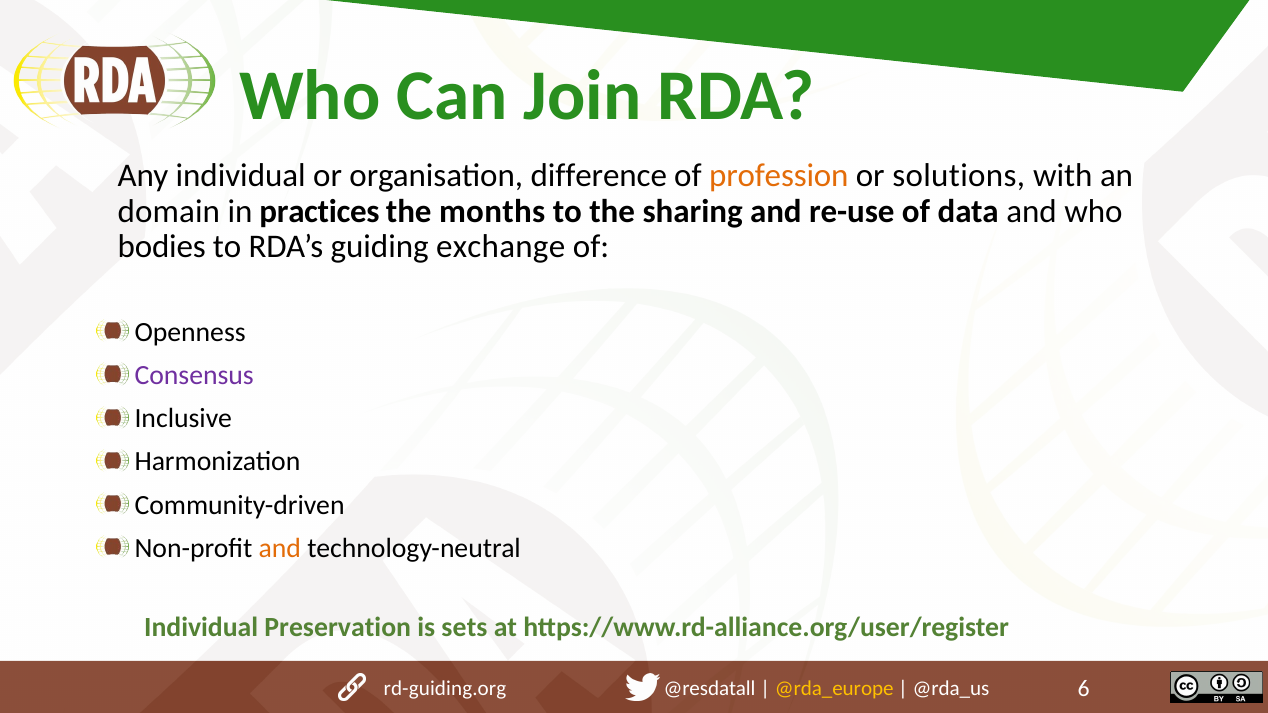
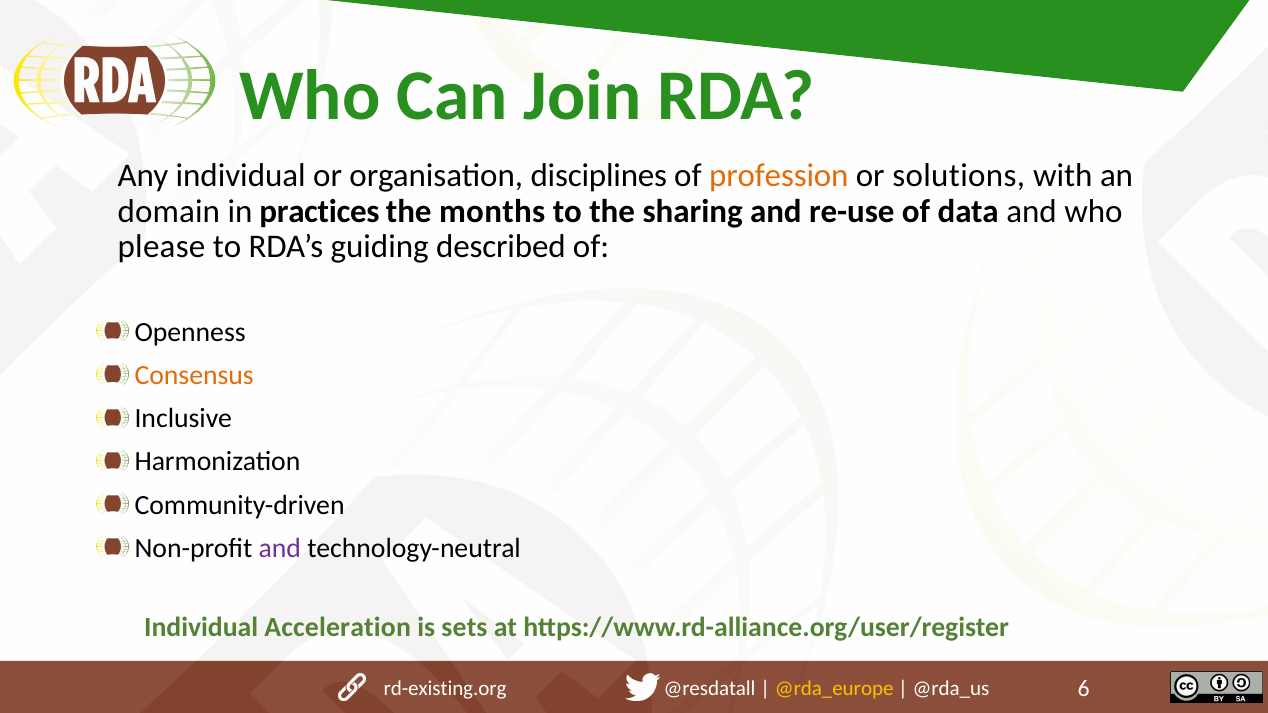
difference: difference -> disciplines (599, 176)
bodies: bodies -> please (161, 247)
exchange: exchange -> described (501, 247)
Consensus colour: purple -> orange (194, 376)
and colour: orange -> purple (280, 548)
Preservation: Preservation -> Acceleration (338, 628)
rd-guiding.org: rd-guiding.org -> rd-existing.org (445, 689)
